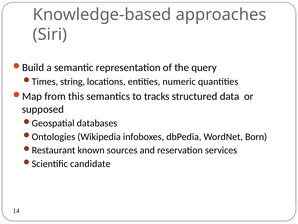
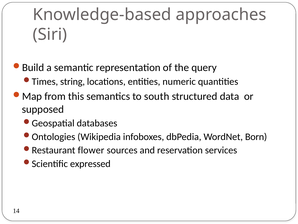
tracks: tracks -> south (157, 96)
known: known -> flower (91, 150)
candidate: candidate -> expressed (90, 163)
